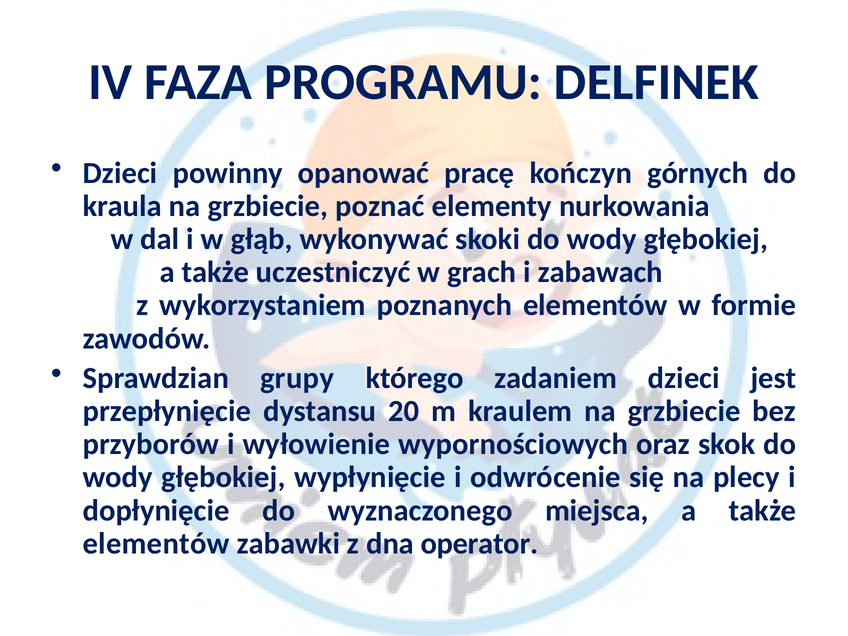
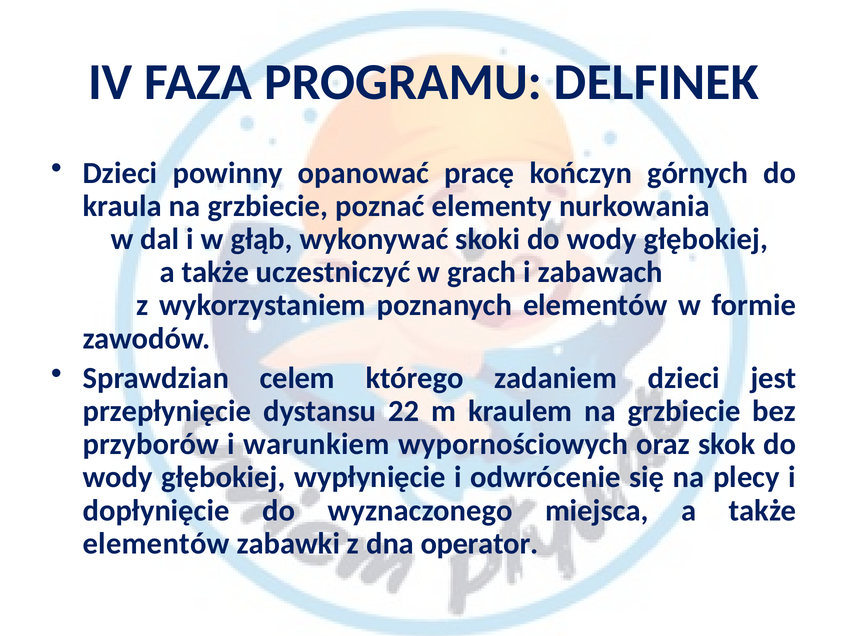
grupy: grupy -> celem (297, 378)
20: 20 -> 22 (404, 411)
wyłowienie: wyłowienie -> warunkiem (316, 444)
